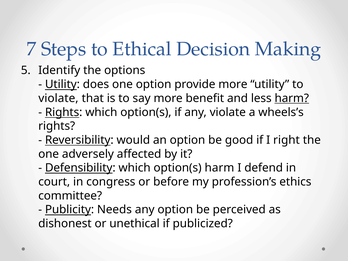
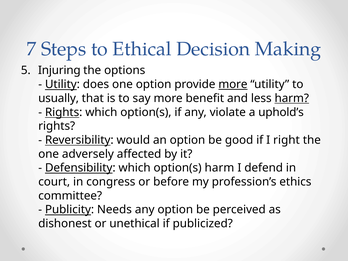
Identify: Identify -> Injuring (59, 70)
more underline: none -> present (233, 84)
violate: violate -> usually (59, 98)
wheels’s: wheels’s -> uphold’s (281, 112)
